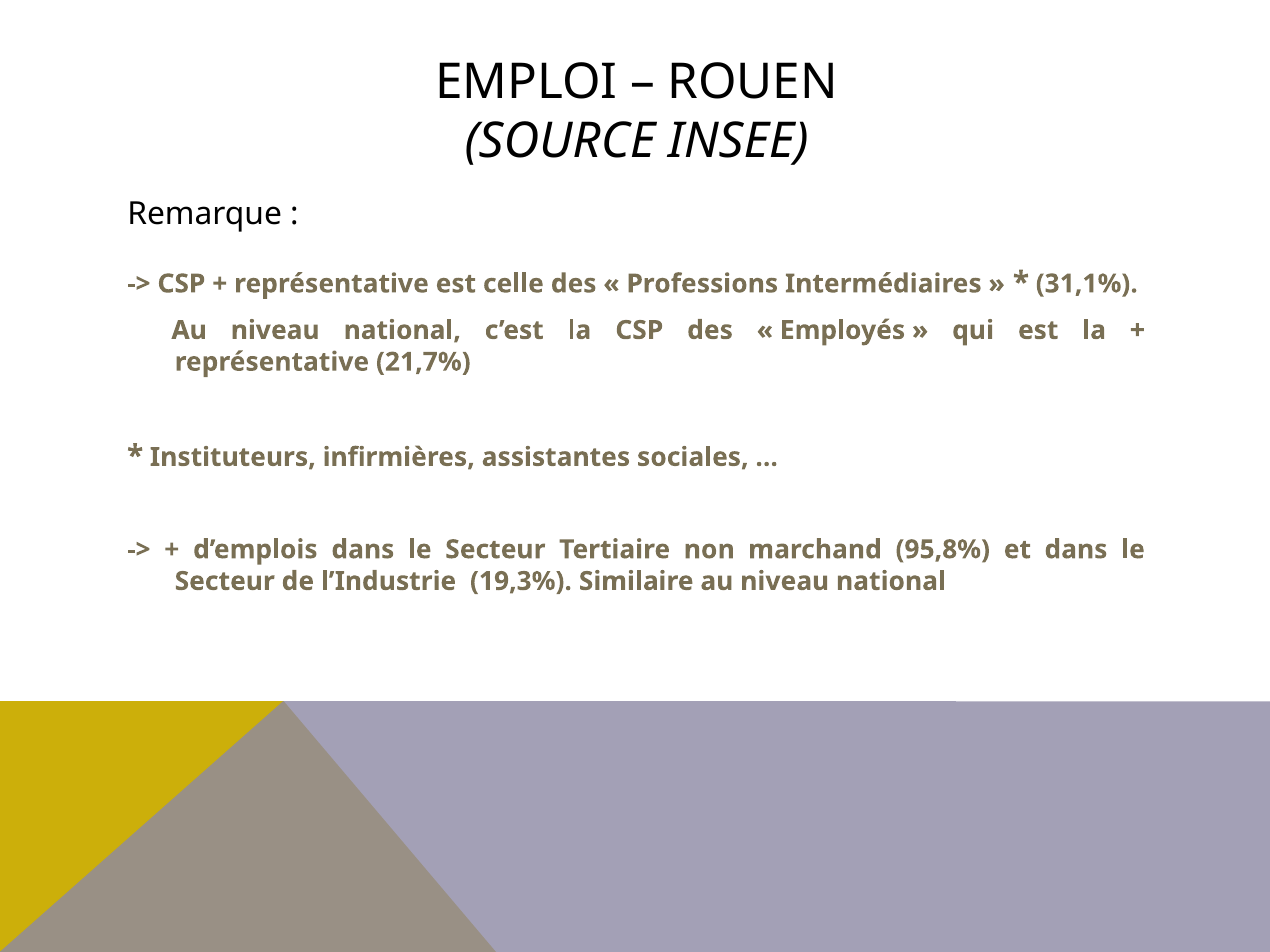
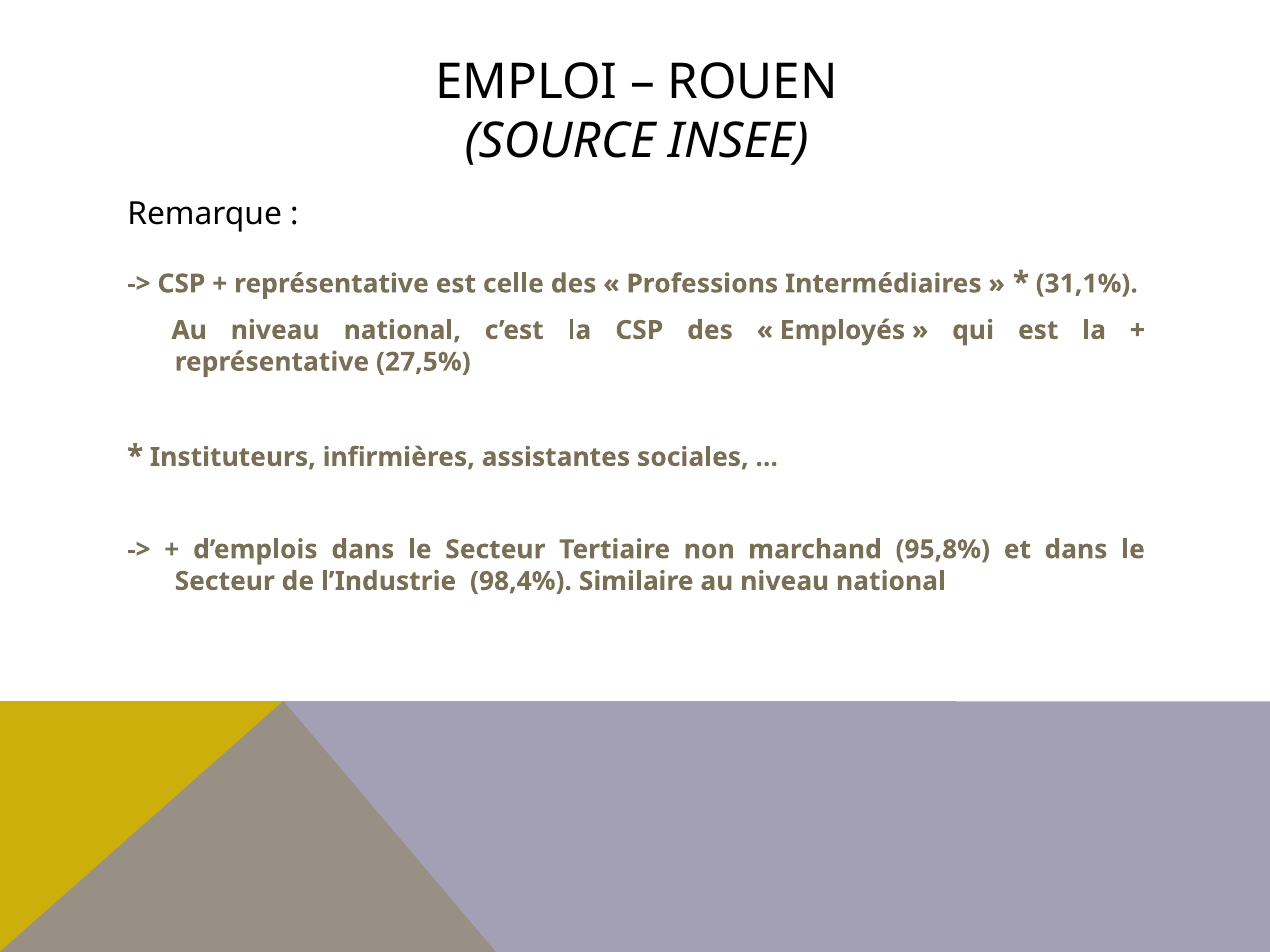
21,7%: 21,7% -> 27,5% (423, 362)
19,3%: 19,3% -> 98,4% (521, 582)
